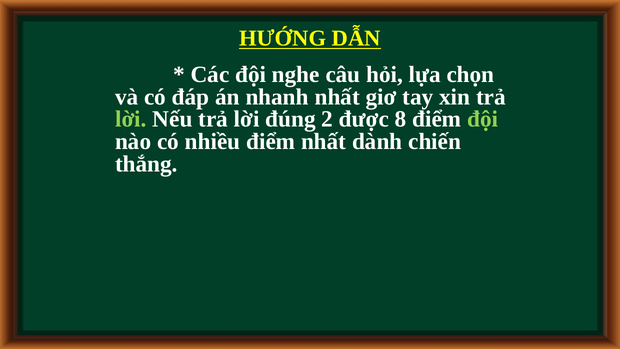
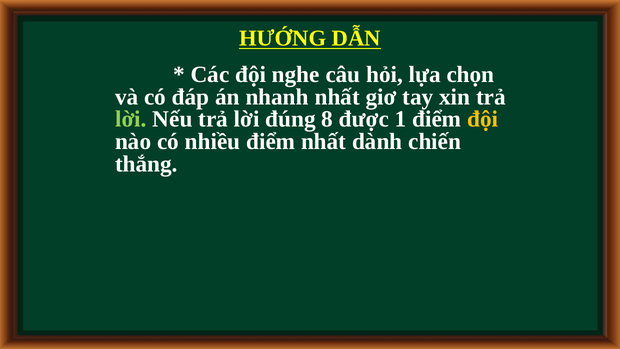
2: 2 -> 8 (327, 119)
8: 8 -> 1 (401, 119)
đội colour: light green -> yellow (483, 119)
